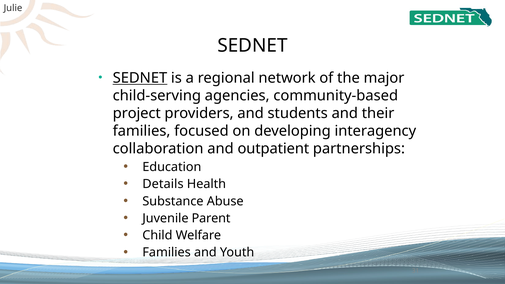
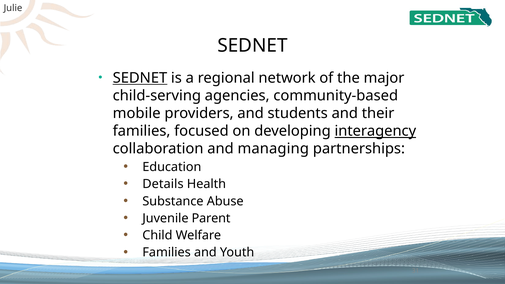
project: project -> mobile (137, 113)
interagency underline: none -> present (375, 131)
outpatient: outpatient -> managing (273, 149)
